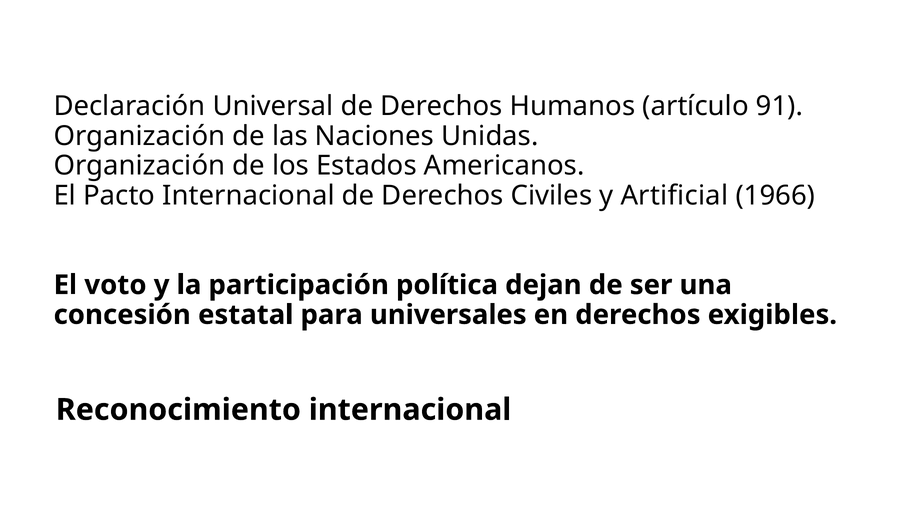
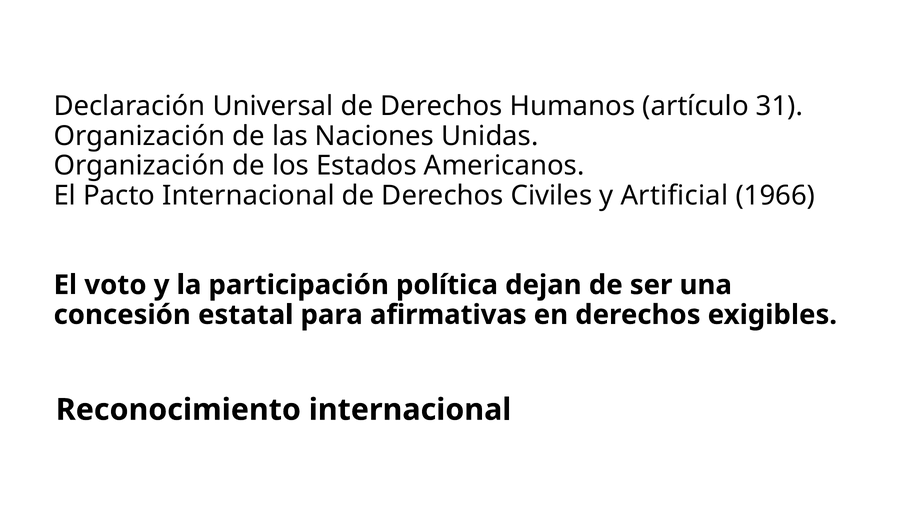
91: 91 -> 31 (779, 106)
universales: universales -> afirmativas (448, 315)
